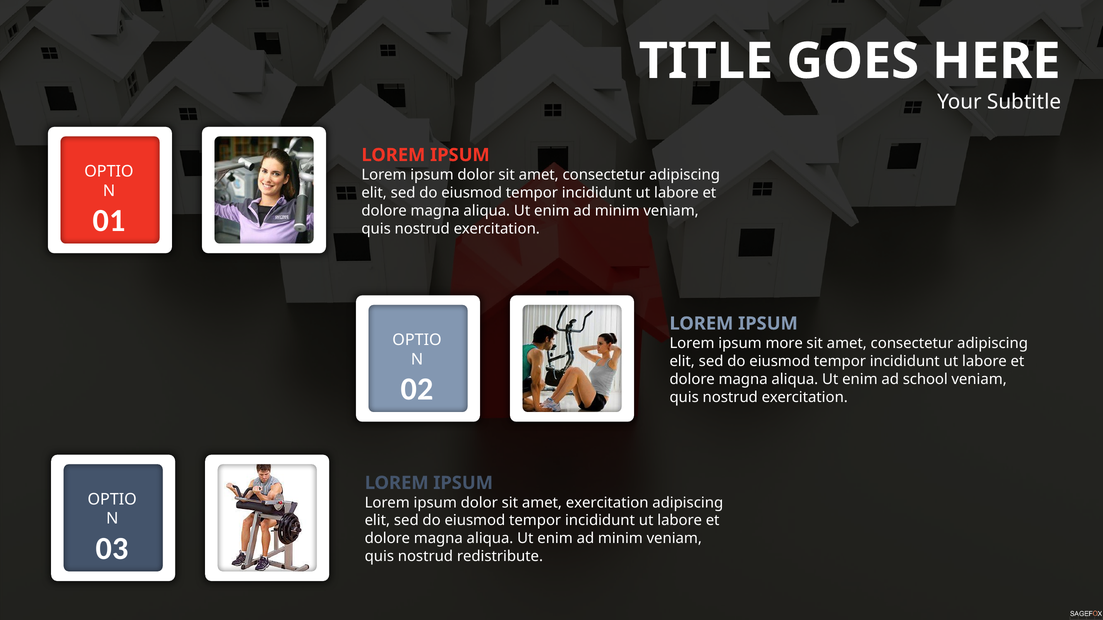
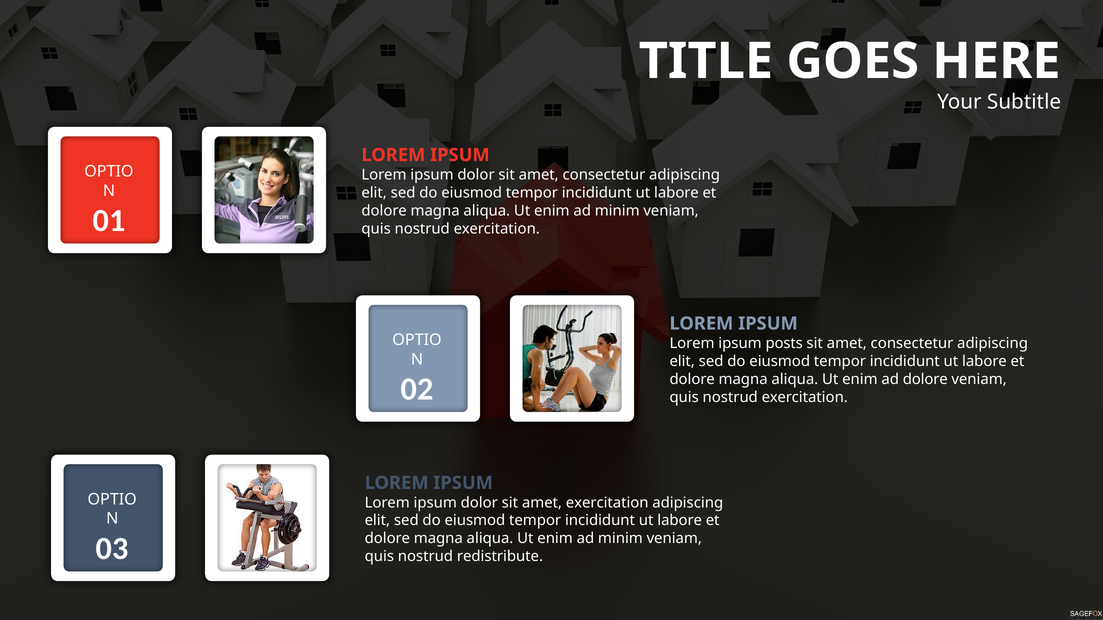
more: more -> posts (784, 344)
ad school: school -> dolore (925, 379)
